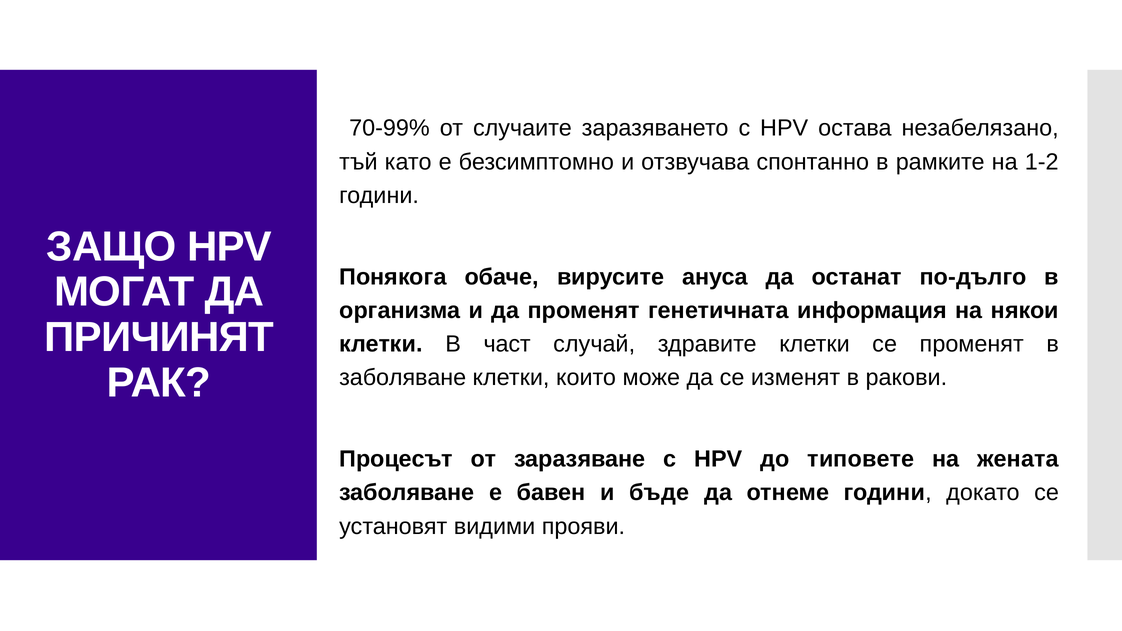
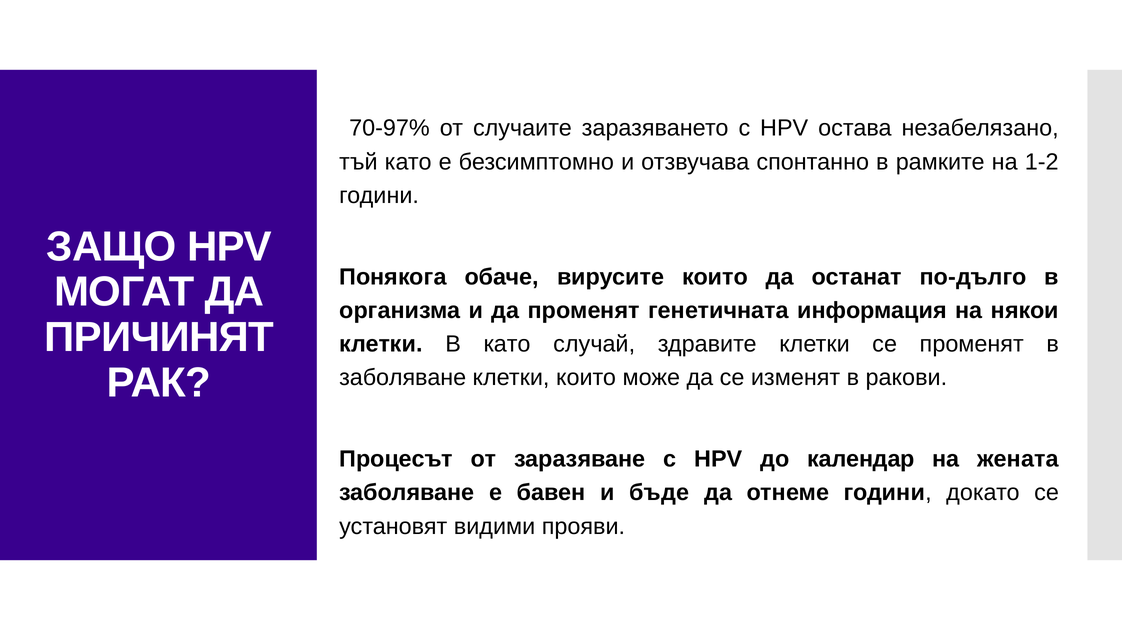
70-99%: 70-99% -> 70-97% (389, 128)
вирусите ануса: ануса -> които (715, 277)
В част: част -> като (507, 344)
типовете: типовете -> календар (861, 459)
